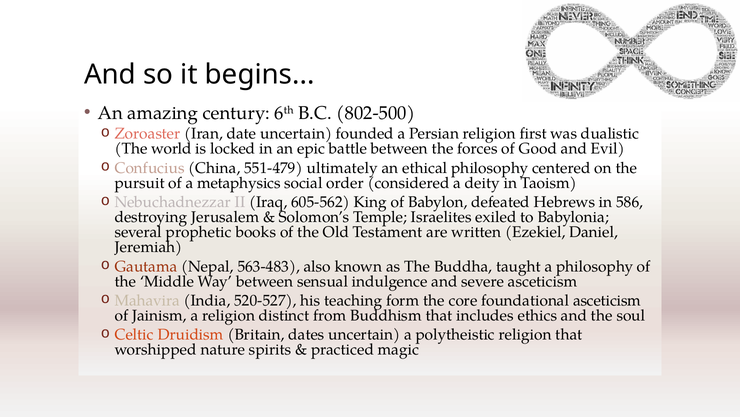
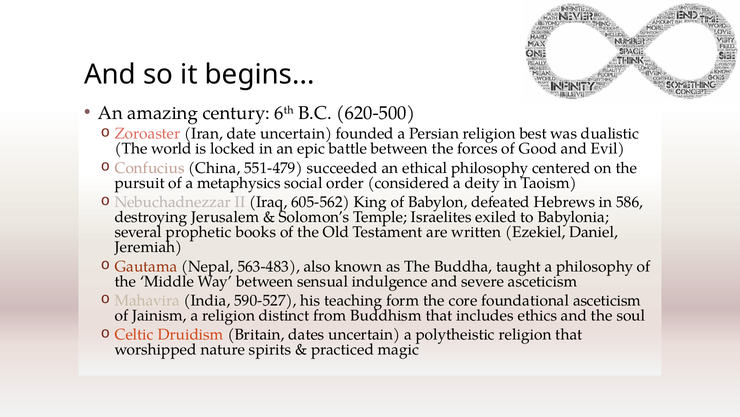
802-500: 802-500 -> 620-500 (376, 113)
first: first -> best (533, 134)
ultimately: ultimately -> succeeded (342, 168)
520-527: 520-527 -> 590-527 (265, 300)
